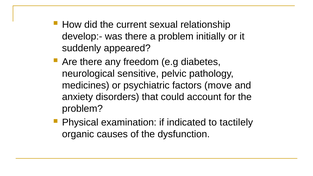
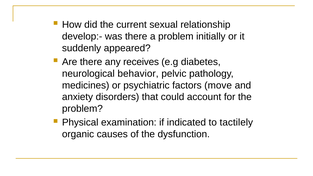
freedom: freedom -> receives (141, 62)
sensitive: sensitive -> behavior (138, 74)
